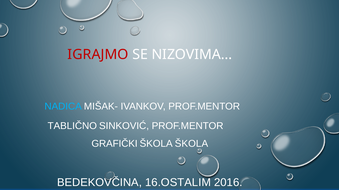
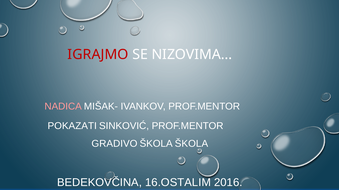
NADICA colour: light blue -> pink (63, 107)
TABLIČNO: TABLIČNO -> POKAZATI (72, 126)
GRAFIČKI: GRAFIČKI -> GRADIVO (114, 144)
